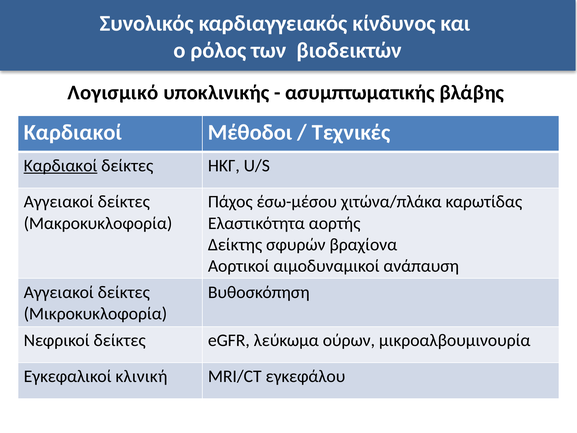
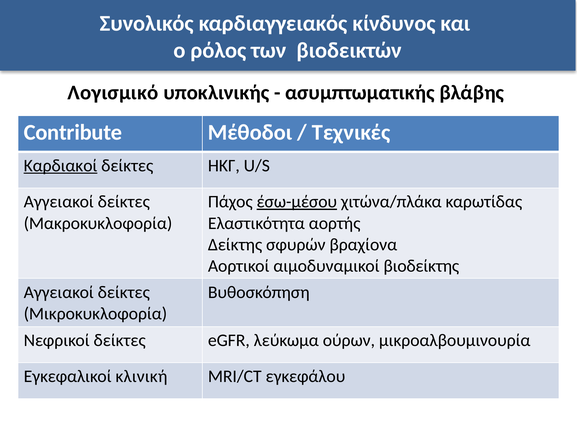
Καρδιακοί: Καρδιακοί -> Contribute (73, 132)
έσω-μέσου underline: none -> present (297, 202)
ανάπαυση: ανάπαυση -> βιοδείκτης (421, 266)
